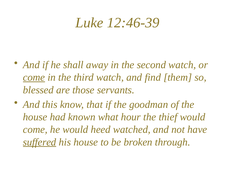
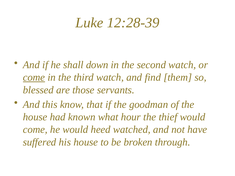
12:46-39: 12:46-39 -> 12:28-39 (133, 23)
away: away -> down (97, 65)
suffered underline: present -> none (40, 142)
